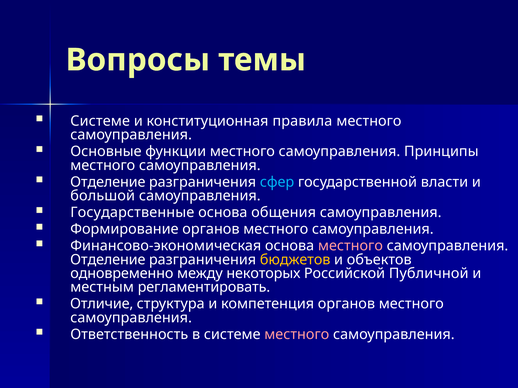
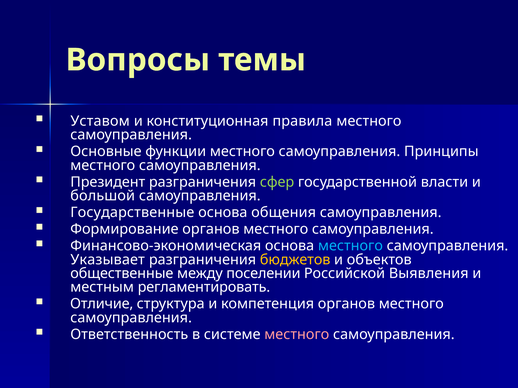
Системе: Системе -> Уставом (100, 121)
Отделение: Отделение -> Президент (108, 182)
сфер colour: light blue -> light green (277, 182)
местного colour: pink -> light blue (350, 246)
Отделение: Отделение -> Указывает (108, 260)
одновременно: одновременно -> общественные (122, 274)
некоторых: некоторых -> поселении (263, 274)
Публичной: Публичной -> Выявления (429, 274)
